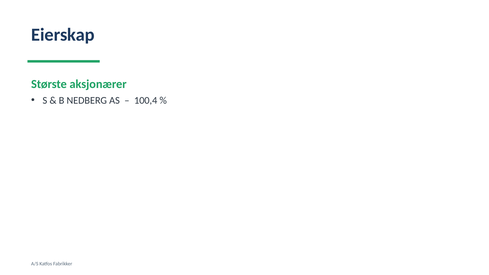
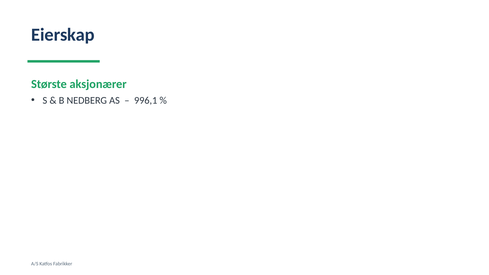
100,4: 100,4 -> 996,1 (146, 101)
